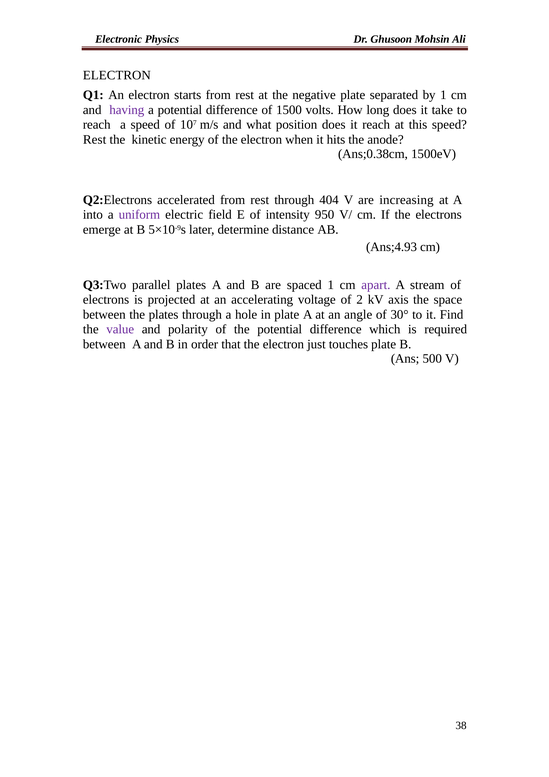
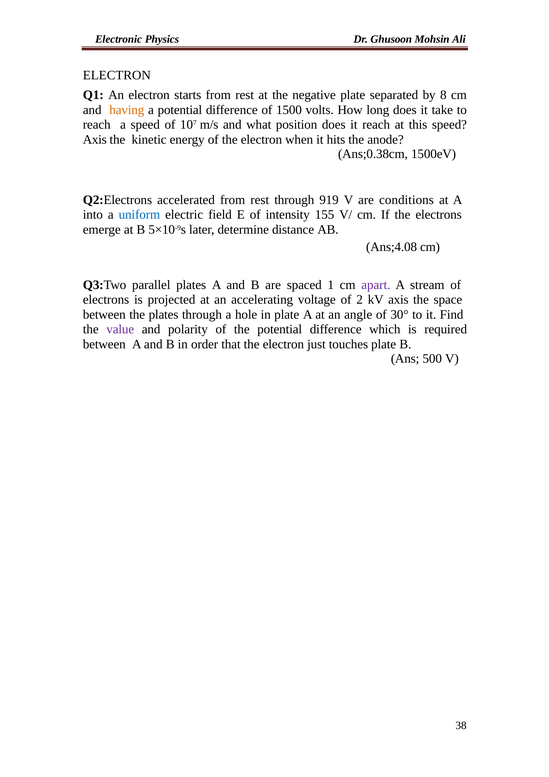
by 1: 1 -> 8 (443, 95)
having colour: purple -> orange (127, 110)
Rest: Rest -> Axis (95, 140)
404: 404 -> 919 (329, 200)
increasing: increasing -> conditions (406, 200)
uniform colour: purple -> blue (139, 215)
950: 950 -> 155 (325, 215)
Ans;4.93: Ans;4.93 -> Ans;4.08 (392, 247)
